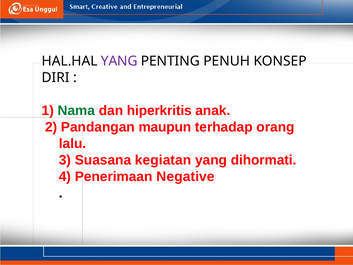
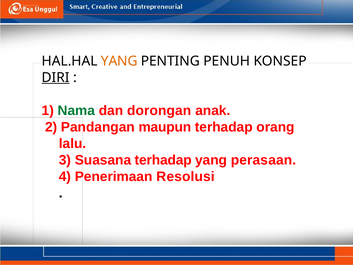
YANG colour: purple -> orange (119, 61)
DIRI underline: none -> present (56, 77)
hiperkritis: hiperkritis -> dorongan (159, 110)
Suasana kegiatan: kegiatan -> terhadap (163, 160)
dihormati: dihormati -> perasaan (264, 160)
Negative: Negative -> Resolusi (186, 176)
